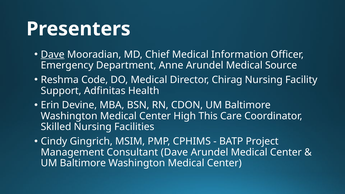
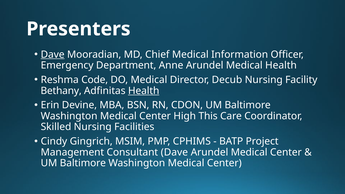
Medical Source: Source -> Health (281, 65)
Chirag: Chirag -> Decub (227, 80)
Support: Support -> Bethany (61, 91)
Health underline: none -> present (144, 91)
